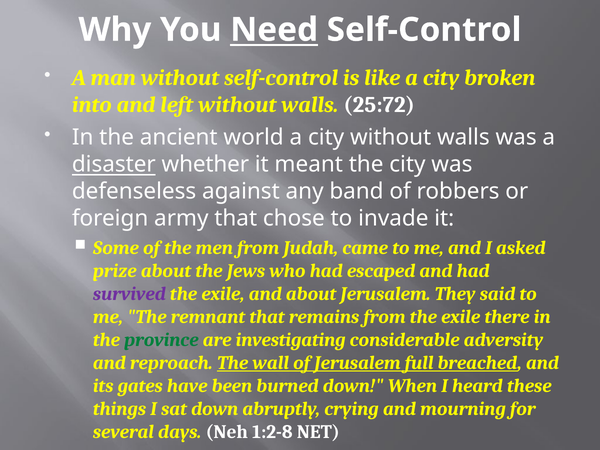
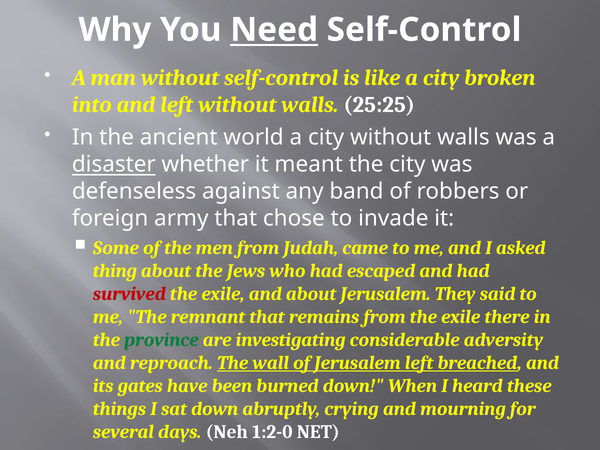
25:72: 25:72 -> 25:25 (379, 105)
prize: prize -> thing (115, 271)
survived colour: purple -> red (129, 294)
Jerusalem full: full -> left (419, 363)
1:2-8: 1:2-8 -> 1:2-0 (272, 432)
